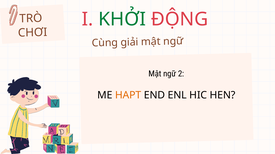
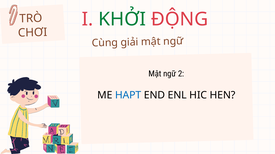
HAPT colour: orange -> blue (128, 95)
